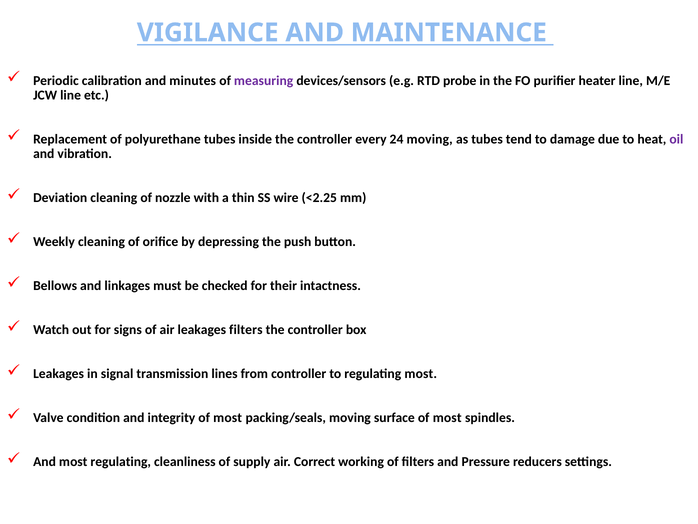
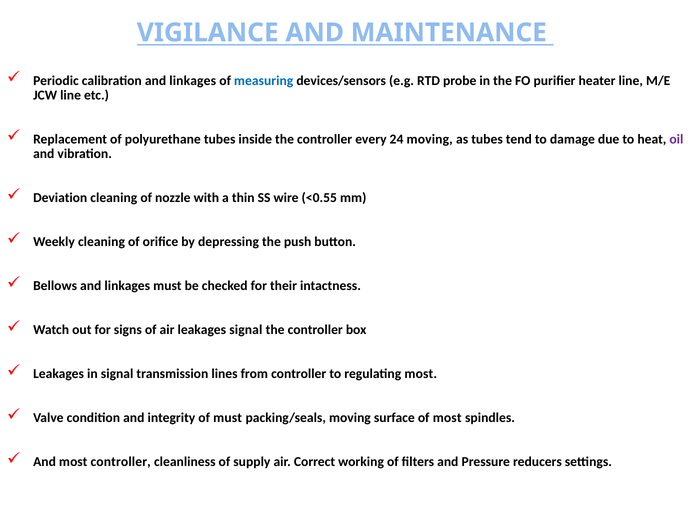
calibration and minutes: minutes -> linkages (193, 81)
measuring colour: purple -> blue (264, 81)
<2.25: <2.25 -> <0.55 (319, 198)
leakages filters: filters -> signal (246, 330)
integrity of most: most -> must (228, 418)
most regulating: regulating -> controller (121, 461)
